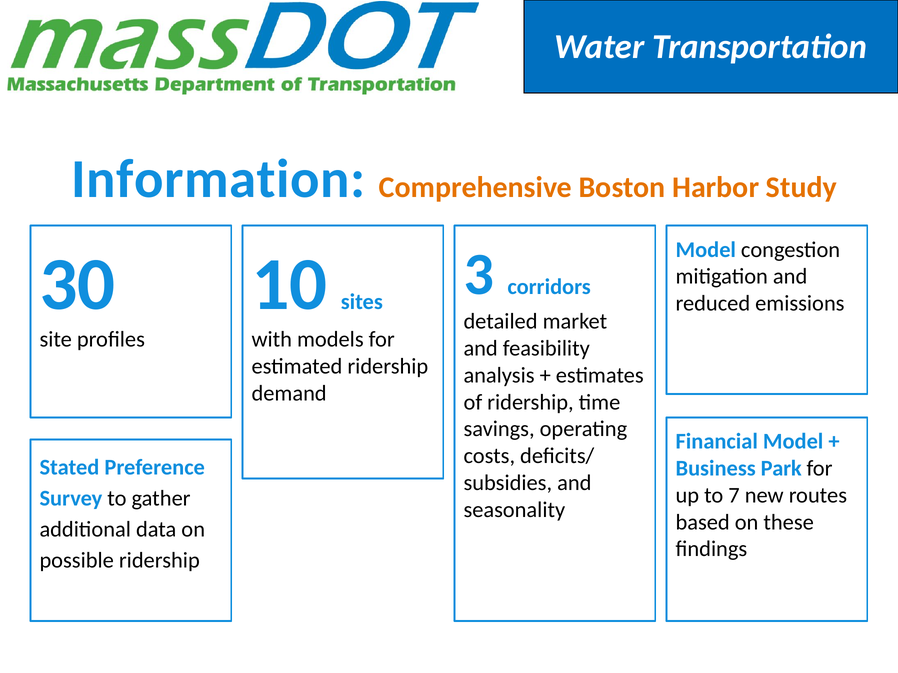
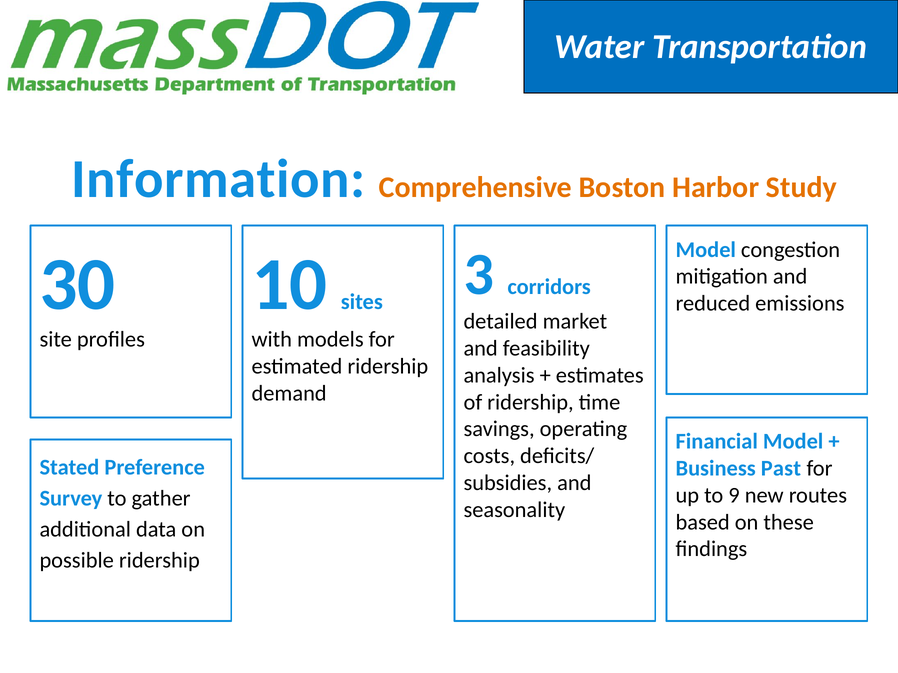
Park: Park -> Past (781, 469)
7: 7 -> 9 (734, 496)
